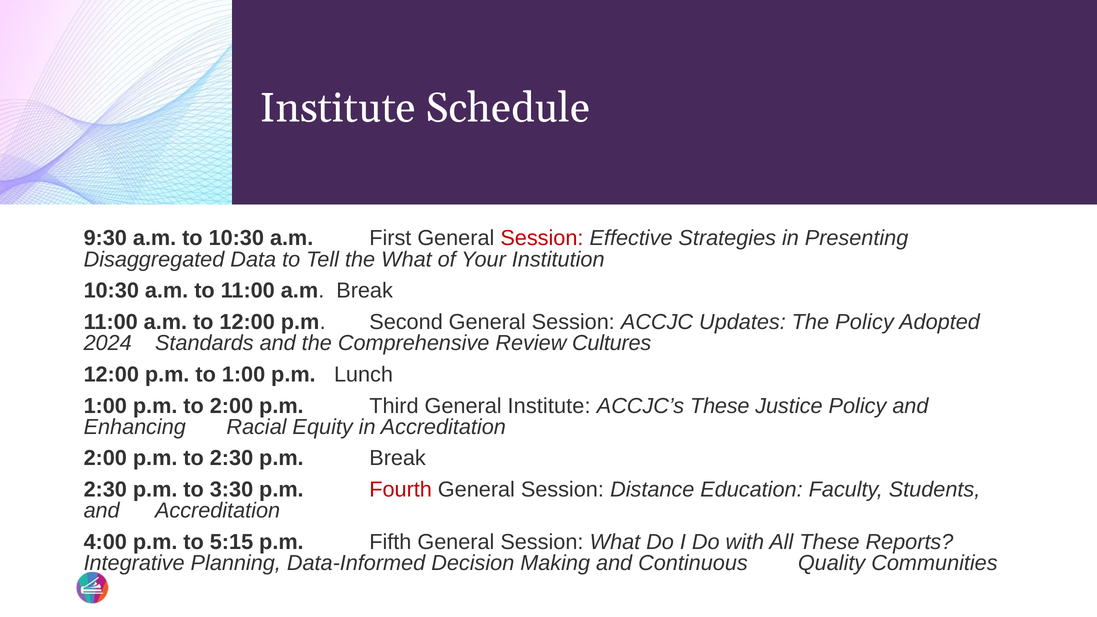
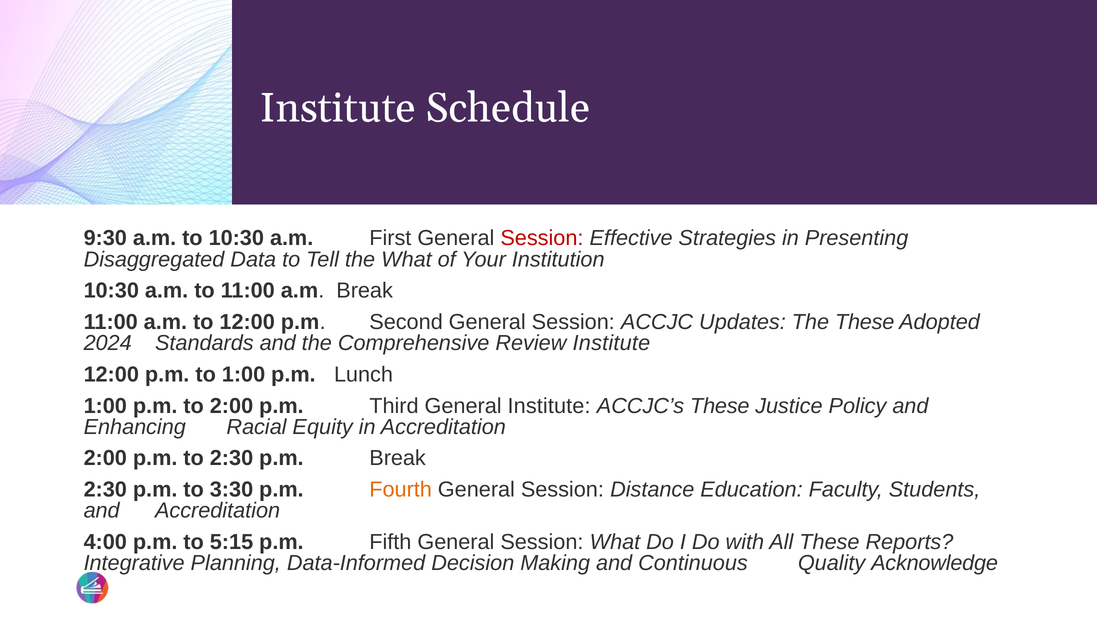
The Policy: Policy -> These (865, 322)
Review Cultures: Cultures -> Institute (611, 343)
Fourth colour: red -> orange (401, 490)
Communities: Communities -> Acknowledge (935, 563)
